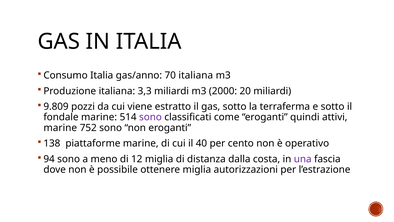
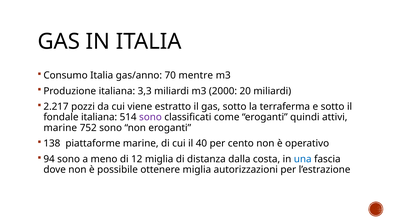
70 italiana: italiana -> mentre (196, 75)
9.809: 9.809 -> 2.217 (56, 106)
fondale marine: marine -> italiana (99, 117)
una colour: purple -> blue (303, 159)
